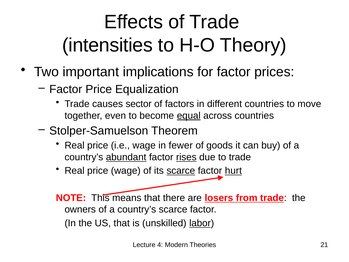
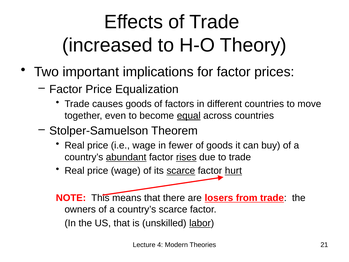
intensities: intensities -> increased (107, 45)
causes sector: sector -> goods (139, 104)
